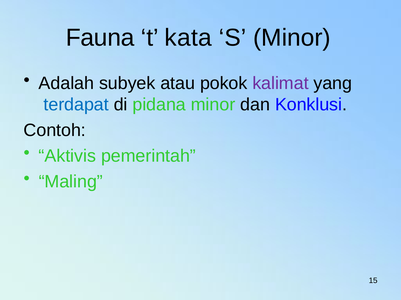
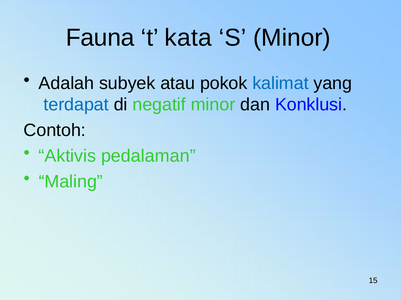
kalimat colour: purple -> blue (281, 83)
pidana: pidana -> negatif (159, 105)
pemerintah: pemerintah -> pedalaman (148, 156)
